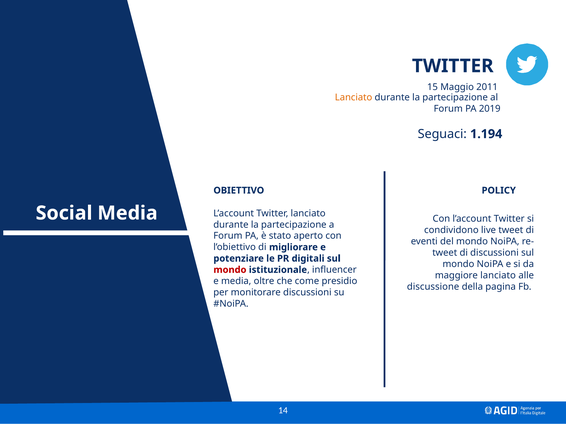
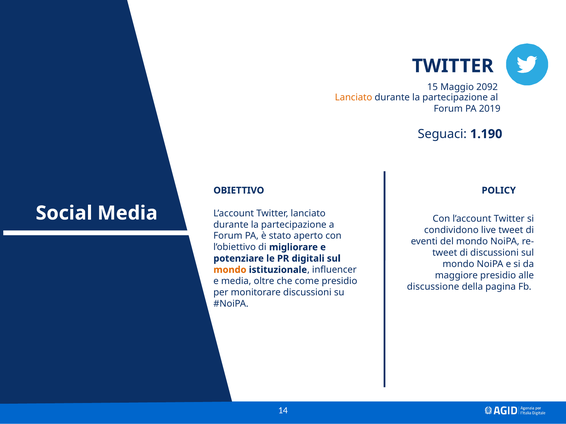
2011: 2011 -> 2092 (487, 87)
1.194: 1.194 -> 1.190 (486, 134)
mondo colour: red -> orange (230, 270)
maggiore lanciato: lanciato -> presidio (498, 276)
